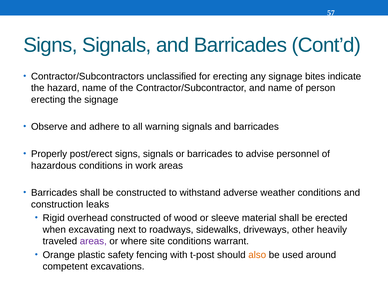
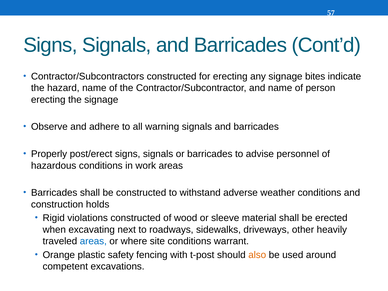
Contractor/Subcontractors unclassified: unclassified -> constructed (172, 76)
leaks: leaks -> holds (98, 204)
overhead: overhead -> violations (88, 218)
areas colour: purple -> blue (93, 241)
